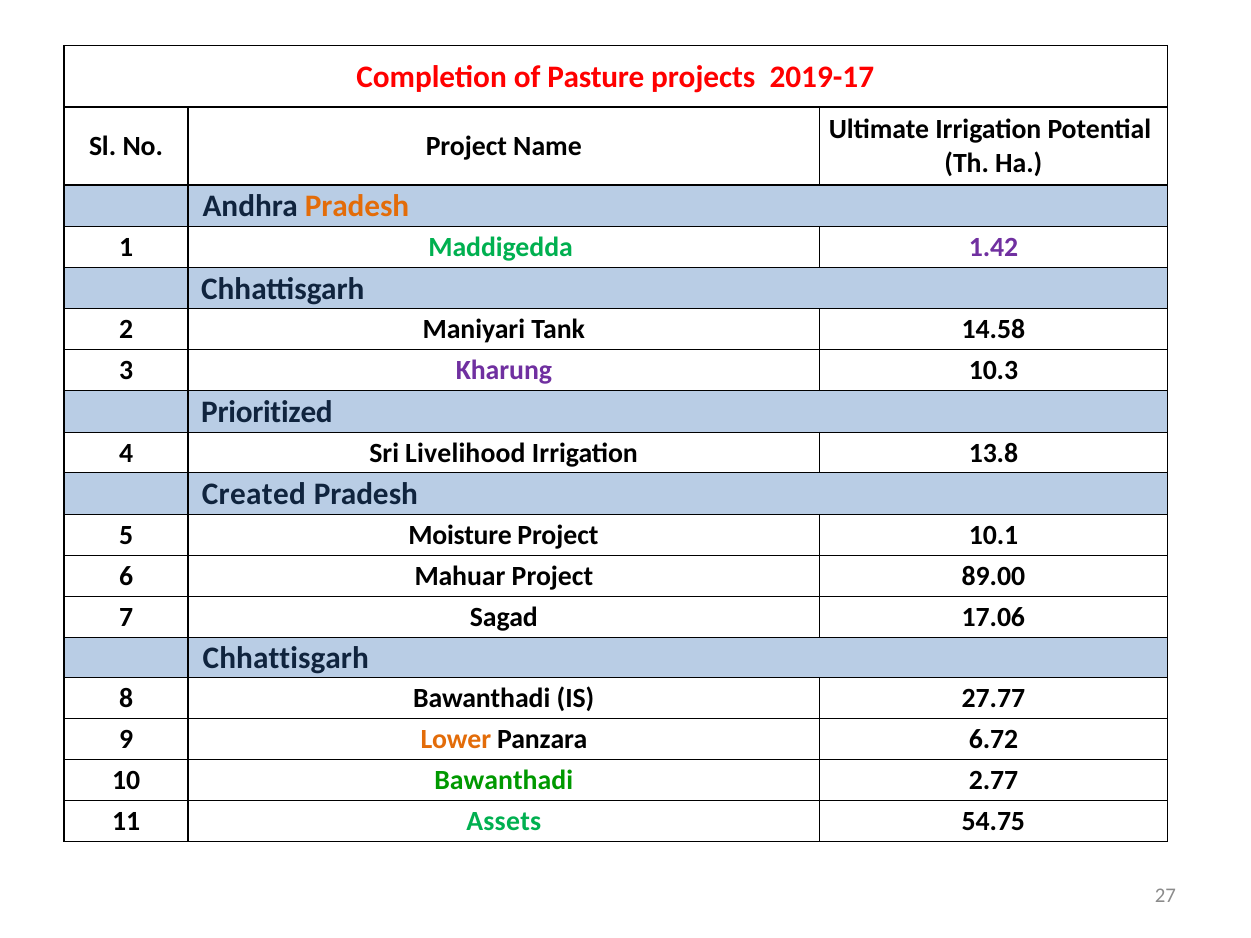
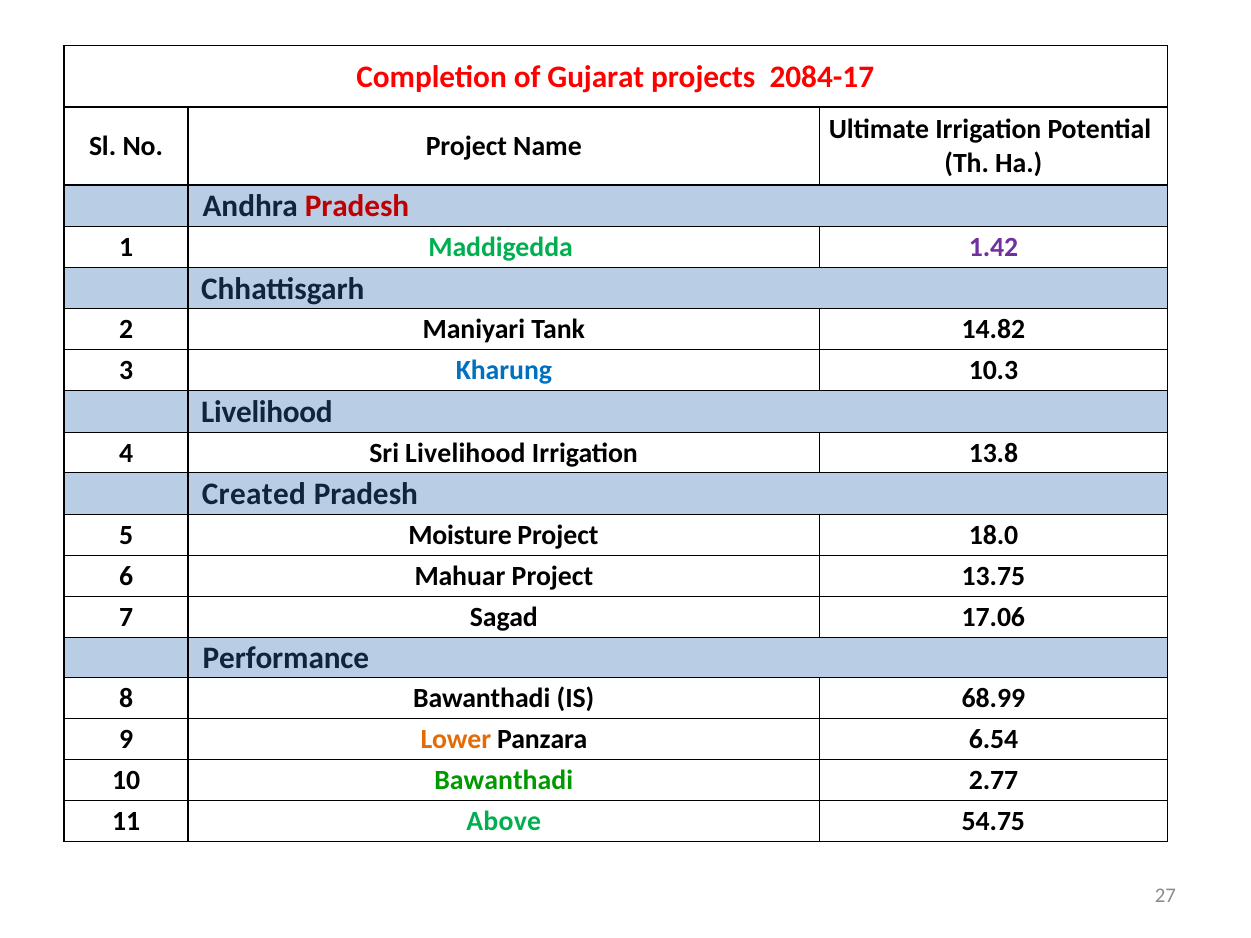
Pasture: Pasture -> Gujarat (596, 77)
2019-17: 2019-17 -> 2084-17 (822, 77)
Pradesh colour: orange -> red (357, 206)
14.58: 14.58 -> 14.82 (993, 330)
Kharung colour: purple -> blue (504, 371)
Prioritized: Prioritized -> Livelihood (267, 412)
10.1: 10.1 -> 18.0 (994, 535)
89.00: 89.00 -> 13.75 (993, 576)
Chhattisgarh: Chhattisgarh -> Performance (286, 658)
27.77: 27.77 -> 68.99 (993, 699)
6.72: 6.72 -> 6.54 (994, 740)
Assets: Assets -> Above (504, 822)
